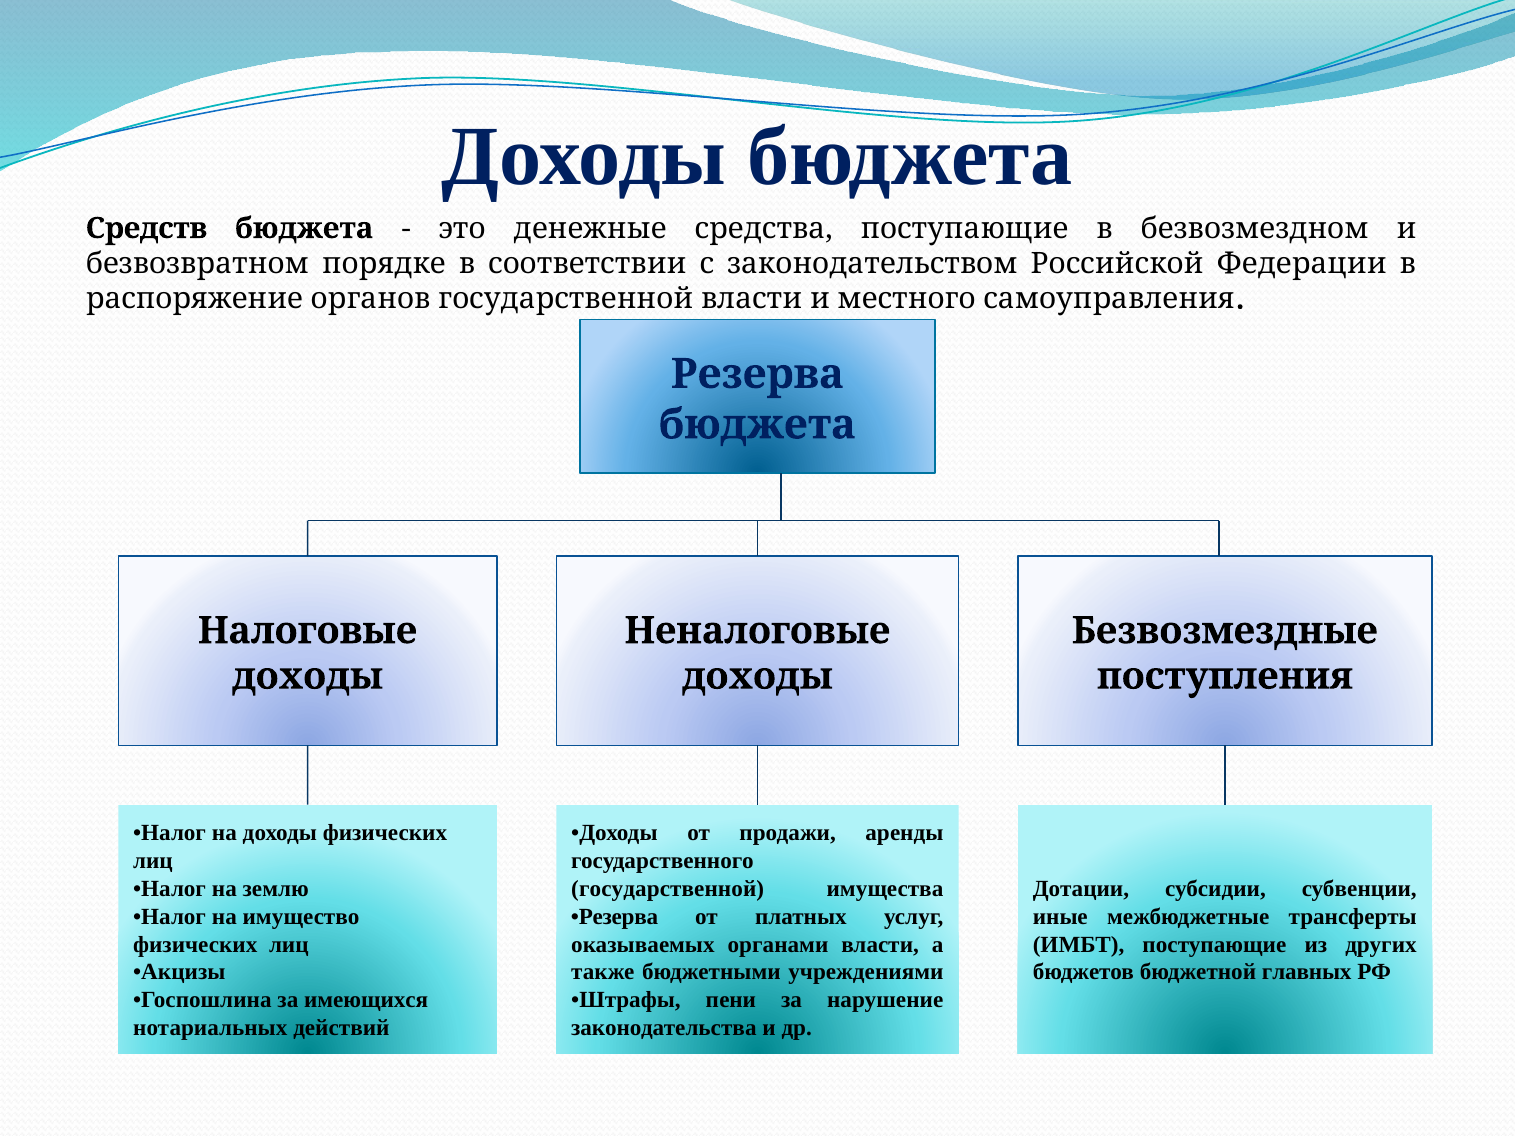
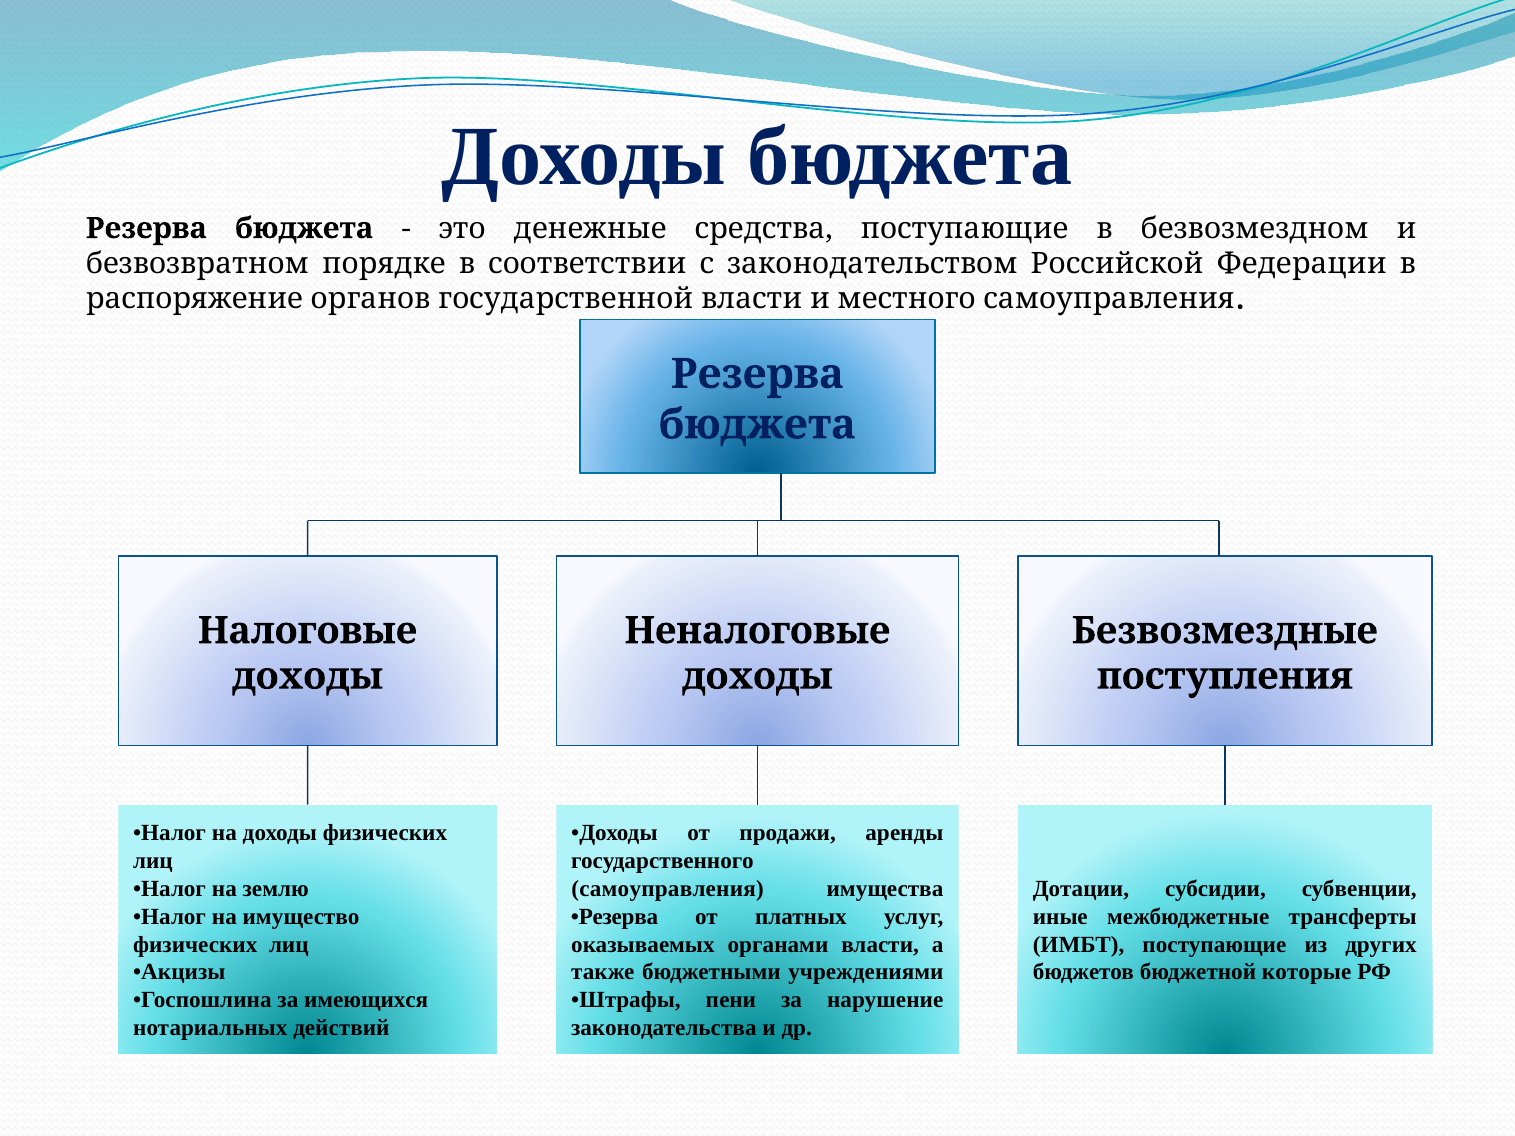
Средств: Средств -> Резерва (146, 228)
государственной: государственной -> самоуправления (668, 889)
главных: главных -> которые (1307, 972)
